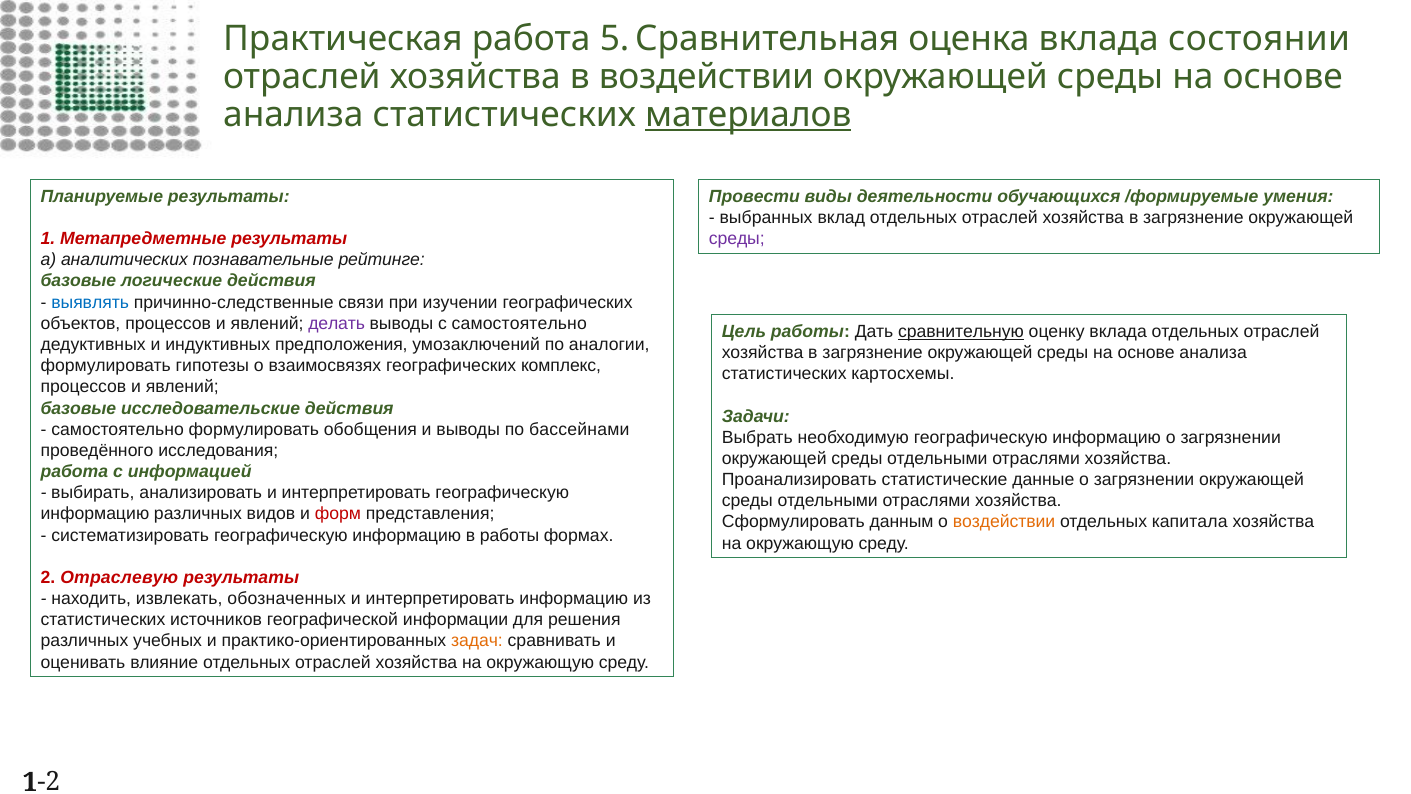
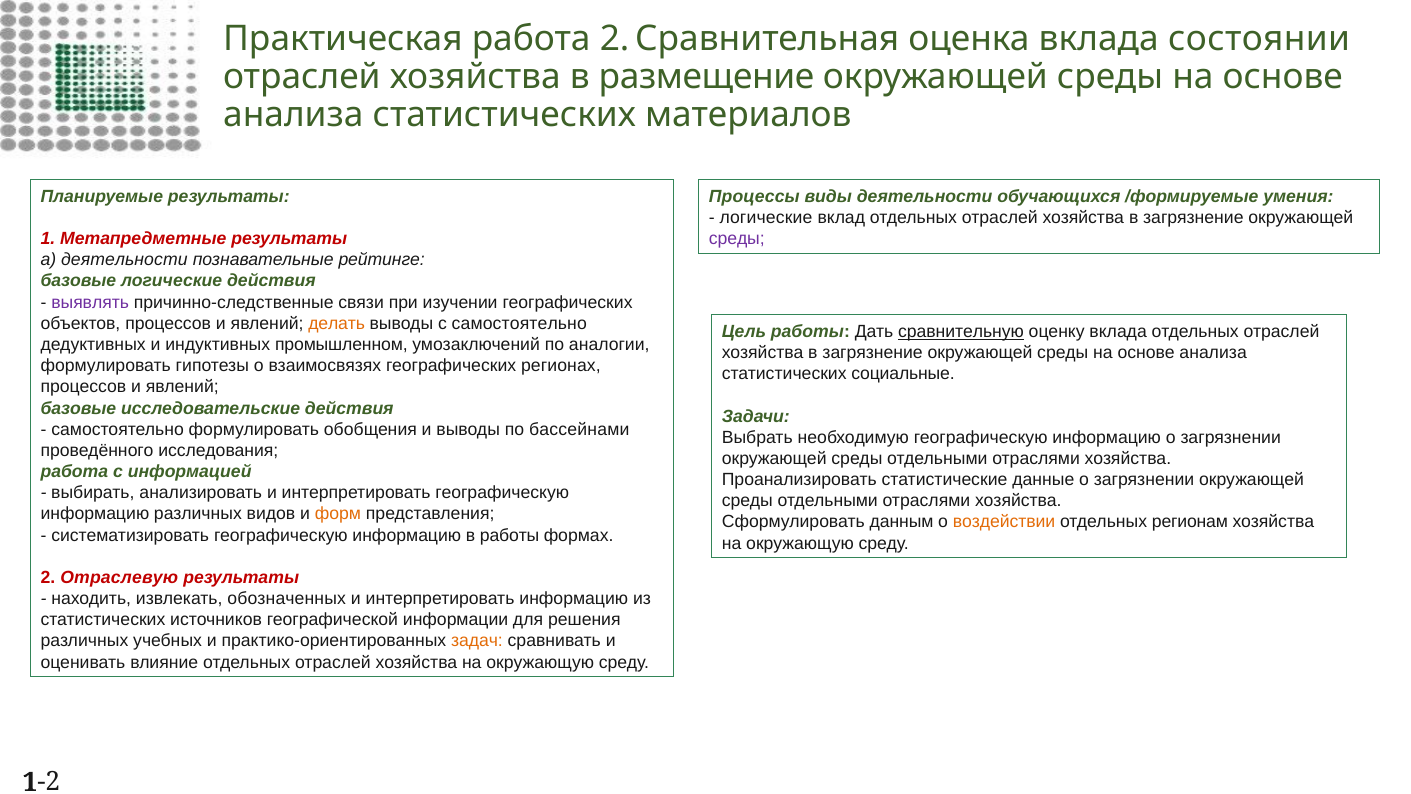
работа 5: 5 -> 2 (615, 38)
в воздействии: воздействии -> размещение (707, 76)
материалов underline: present -> none (748, 115)
Провести: Провести -> Процессы (754, 196)
выбранных: выбранных -> логические (766, 218)
а аналитических: аналитических -> деятельности (124, 260)
выявлять colour: blue -> purple (90, 302)
делать colour: purple -> orange (337, 323)
предположения: предположения -> промышленном (341, 345)
комплекс: комплекс -> регионах (561, 366)
картосхемы: картосхемы -> социальные (903, 374)
форм colour: red -> orange (338, 514)
капитала: капитала -> регионам (1190, 522)
